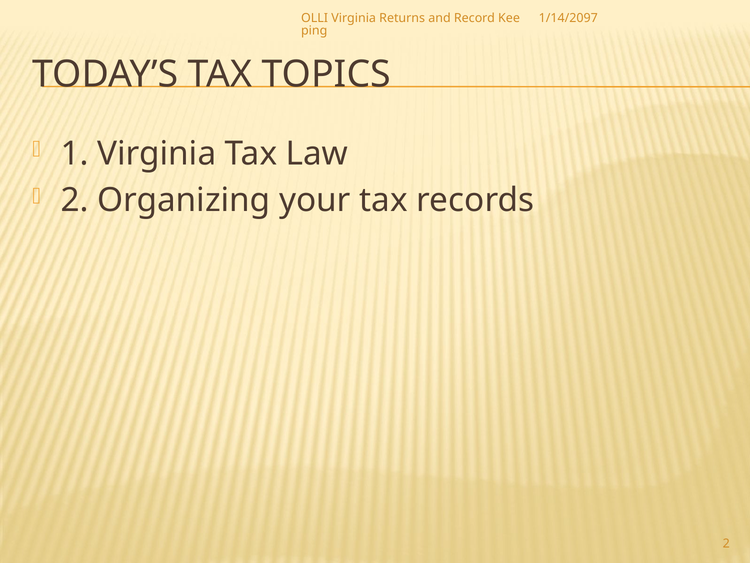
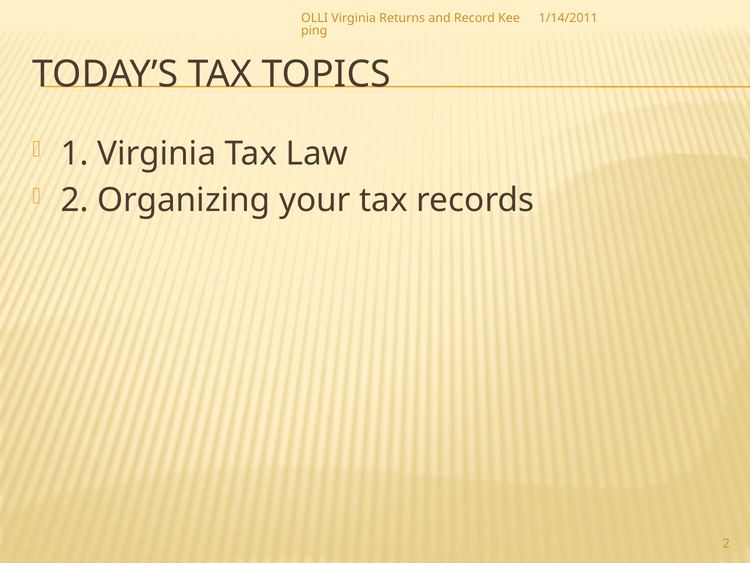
1/14/2097: 1/14/2097 -> 1/14/2011 (568, 18)
